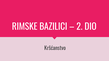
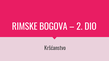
BAZILICI: BAZILICI -> BOGOVA (53, 27)
